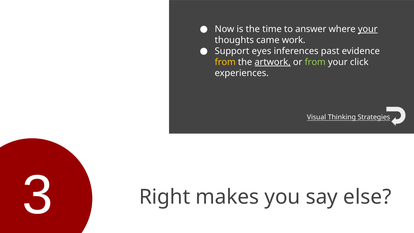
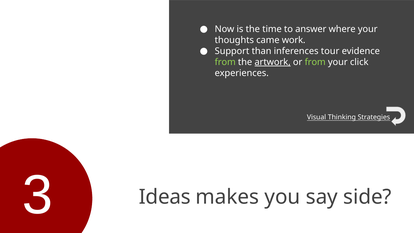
your underline: present -> none (368, 29)
eyes: eyes -> than (262, 51)
past: past -> tour (330, 51)
from colour: yellow -> light green (225, 62)
Right: Right -> Ideas (165, 197)
else: else -> side (367, 197)
